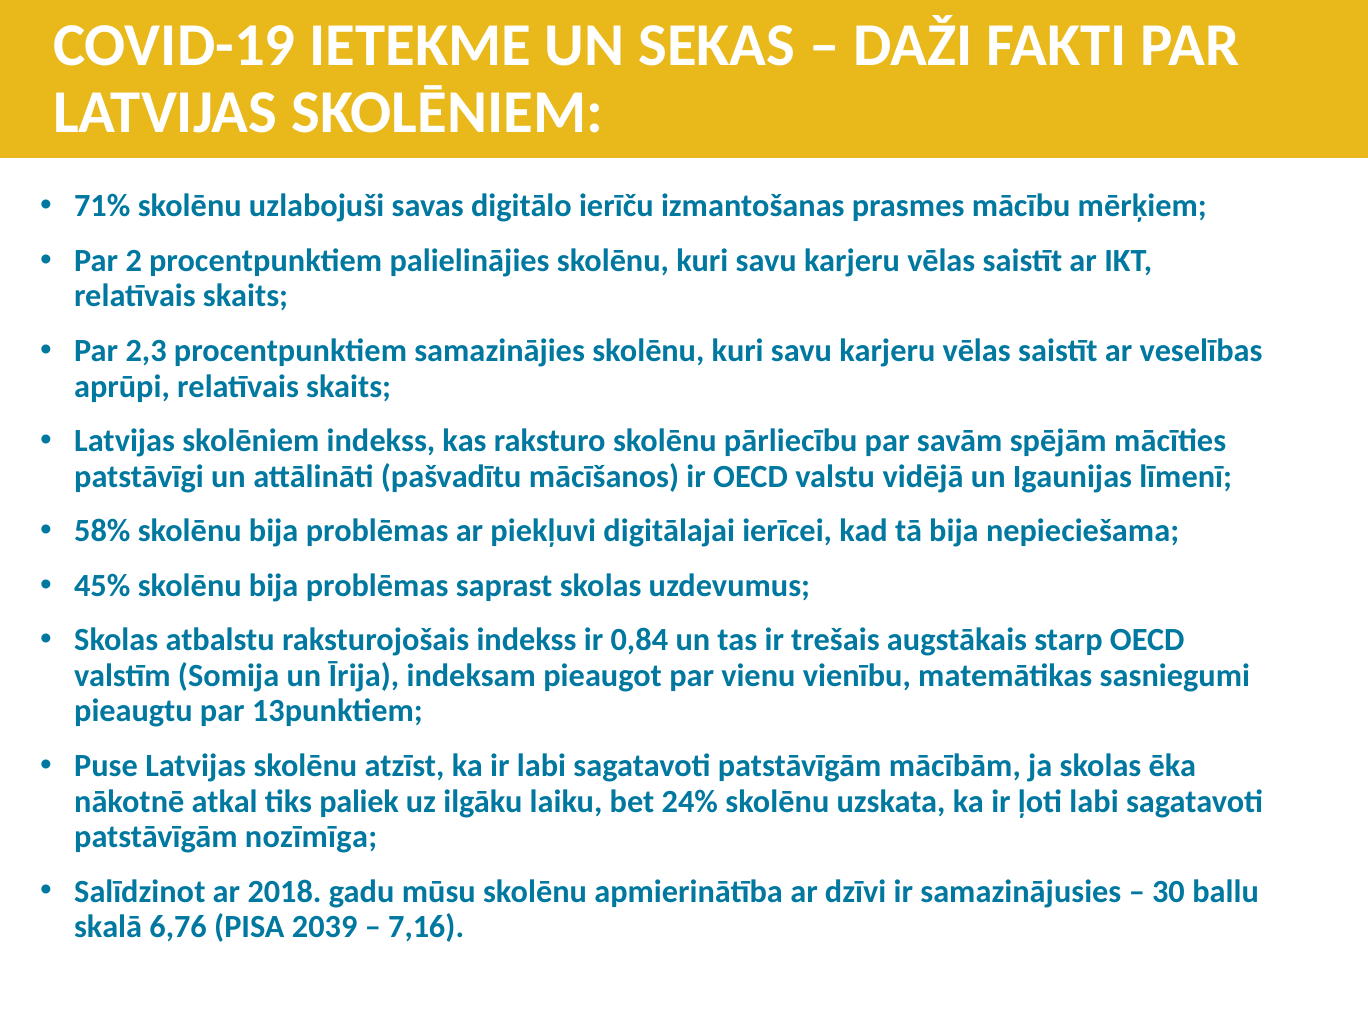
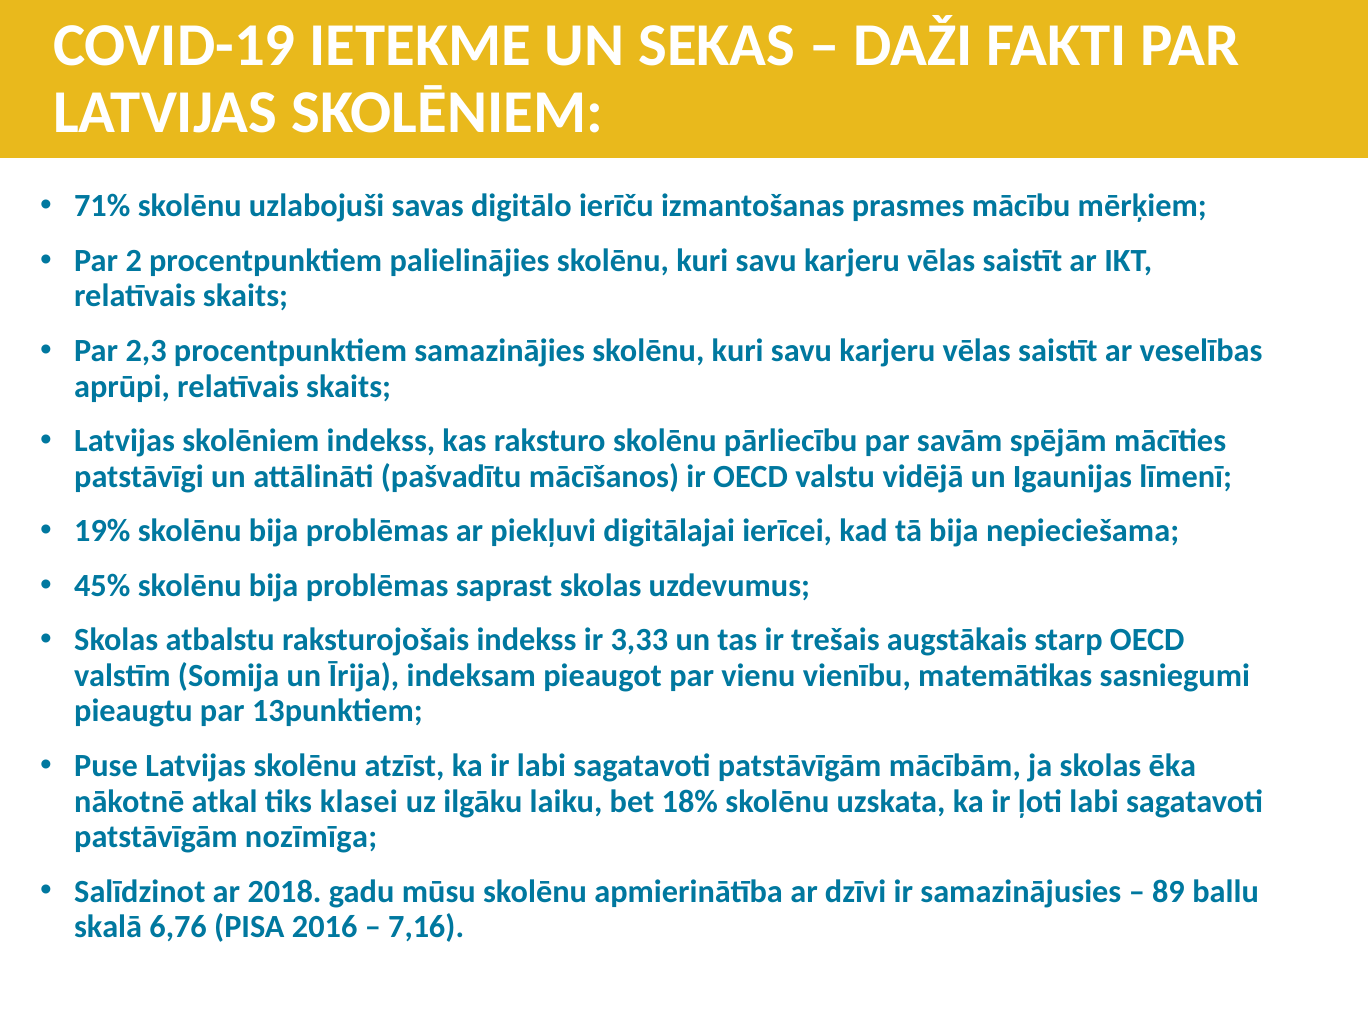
58%: 58% -> 19% (102, 531)
0,84: 0,84 -> 3,33 (639, 640)
paliek: paliek -> klasei (359, 801)
24%: 24% -> 18% (690, 801)
30: 30 -> 89 (1168, 891)
2039: 2039 -> 2016 (325, 927)
